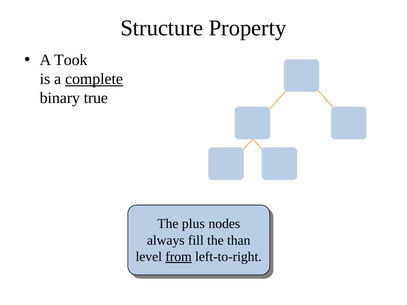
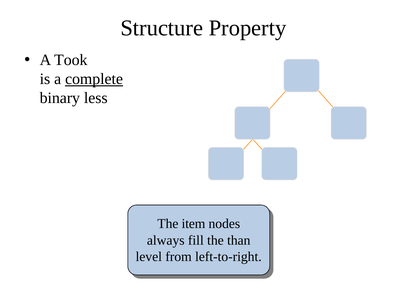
true: true -> less (96, 98)
plus: plus -> item (193, 224)
from underline: present -> none (179, 257)
